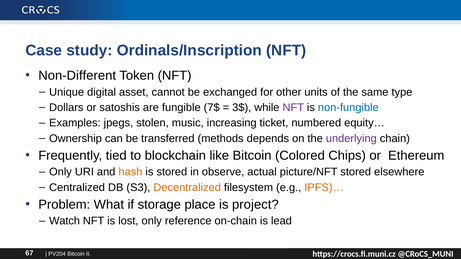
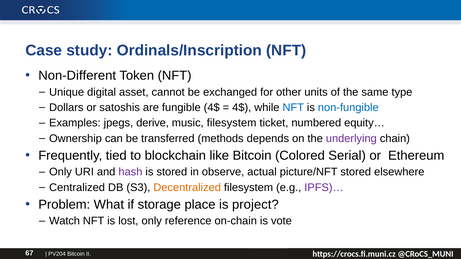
fungible 7$: 7$ -> 4$ (212, 108)
3$: 3$ -> 4$ (242, 108)
NFT colour: purple -> blue (293, 108)
stolen: stolen -> derive (153, 123)
music increasing: increasing -> filesystem (232, 123)
Chips: Chips -> Serial (347, 156)
hash colour: orange -> purple (130, 172)
IPFS)… colour: orange -> purple (324, 188)
lead: lead -> vote (281, 221)
